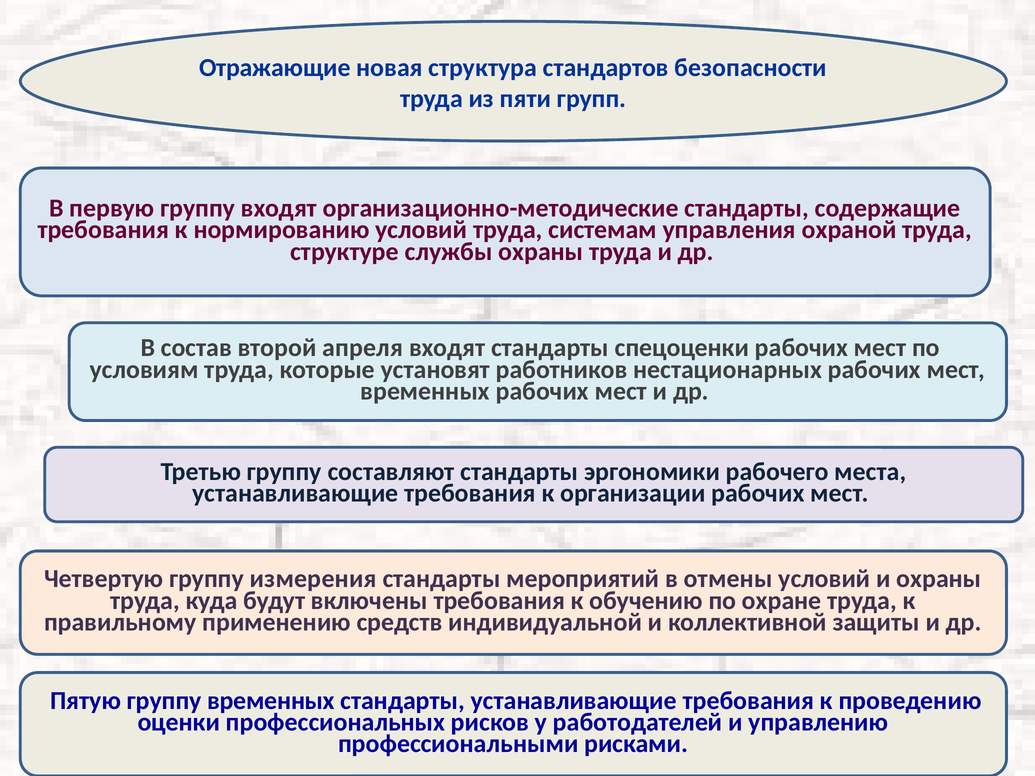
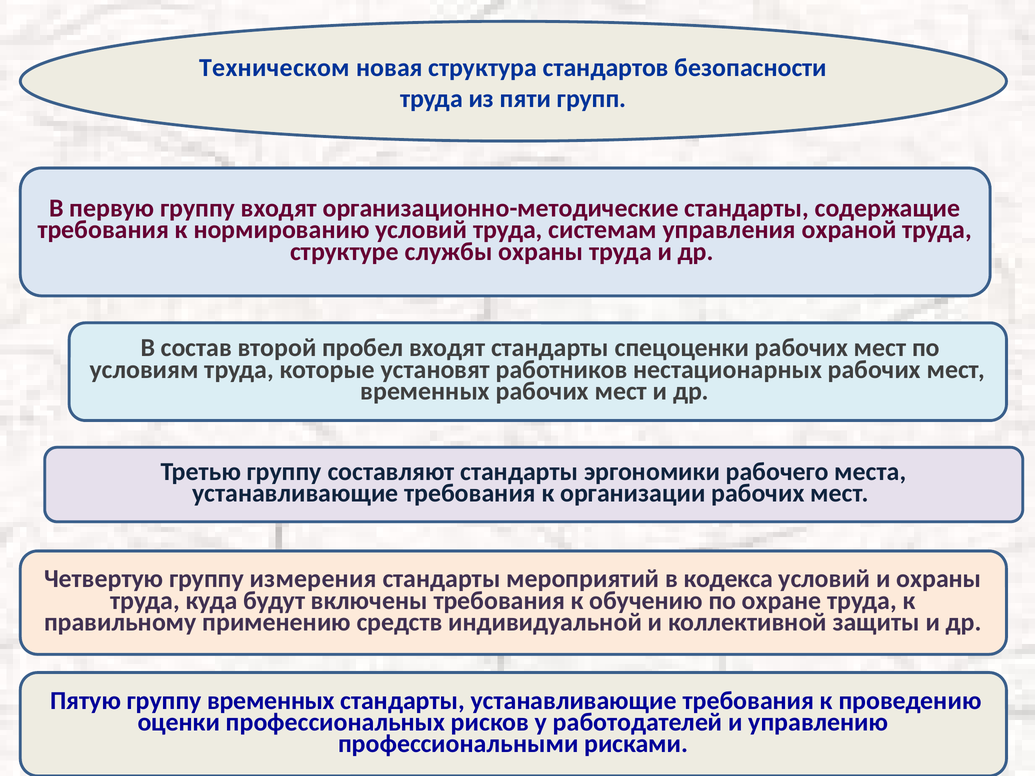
Отражающие: Отражающие -> Техническом (275, 67)
апреля: апреля -> пробел (363, 348)
отмены: отмены -> кодекса (728, 579)
